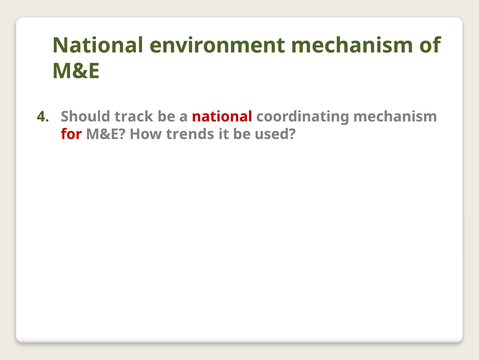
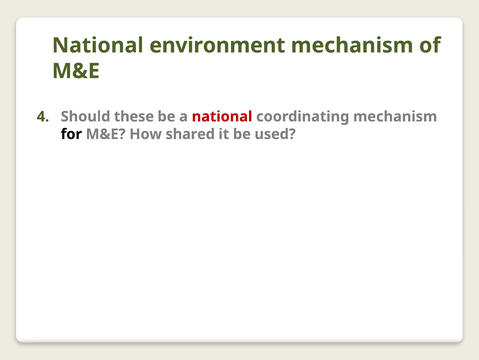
track: track -> these (134, 116)
for colour: red -> black (71, 134)
trends: trends -> shared (190, 134)
